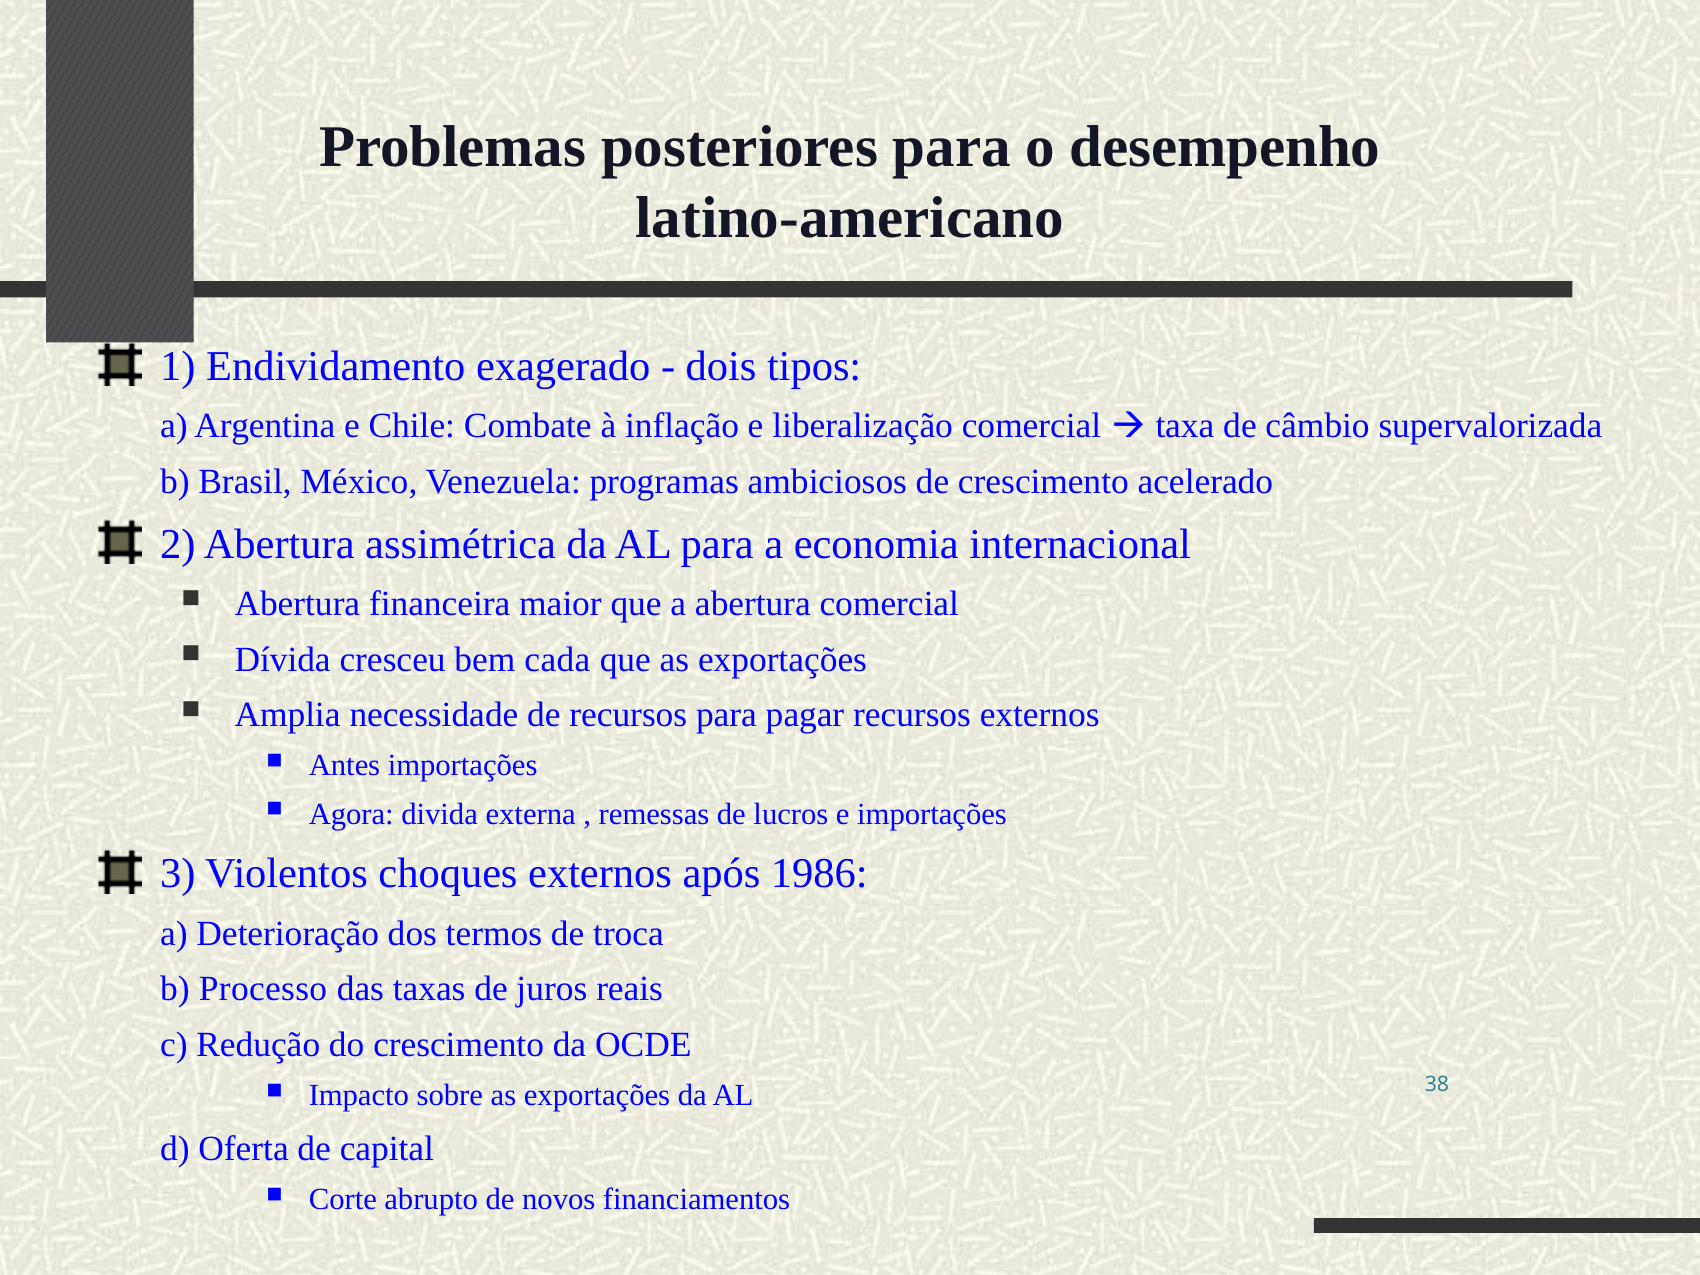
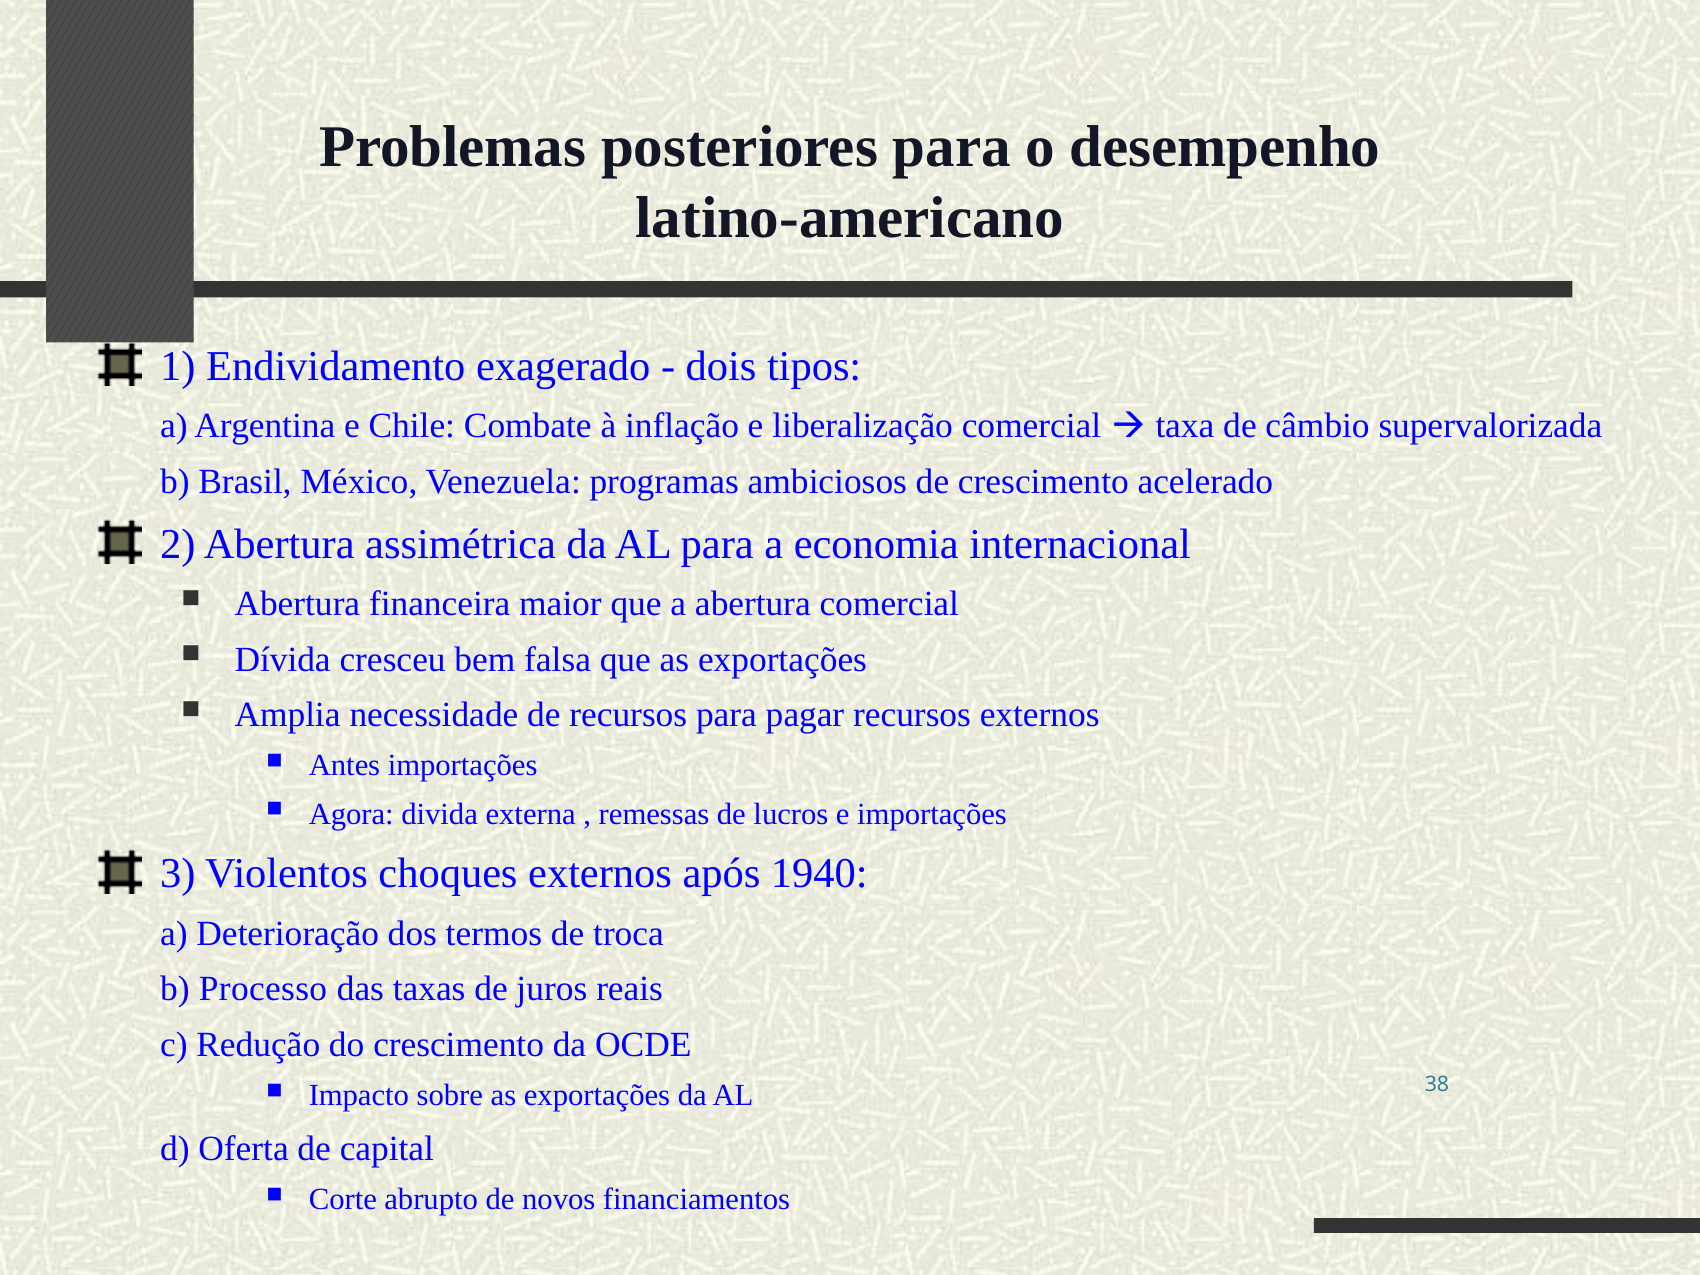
cada: cada -> falsa (558, 659)
1986: 1986 -> 1940 (819, 874)
